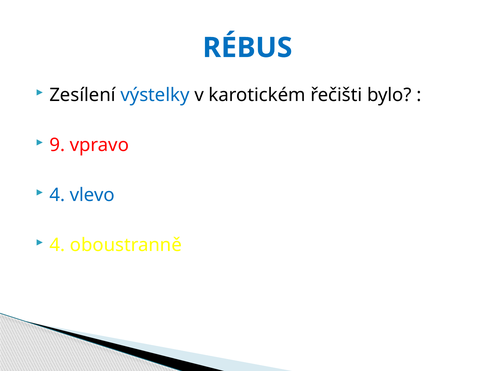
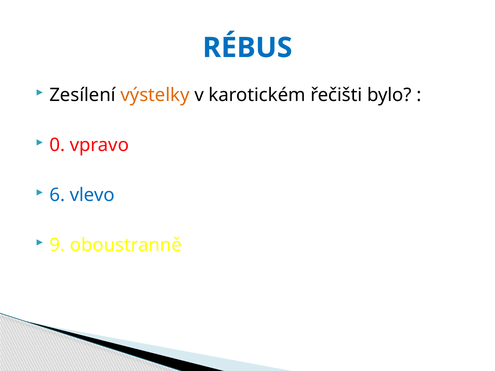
výstelky colour: blue -> orange (155, 95)
9: 9 -> 0 (57, 145)
4: 4 -> 6 (57, 195)
4: 4 -> 9 (57, 245)
